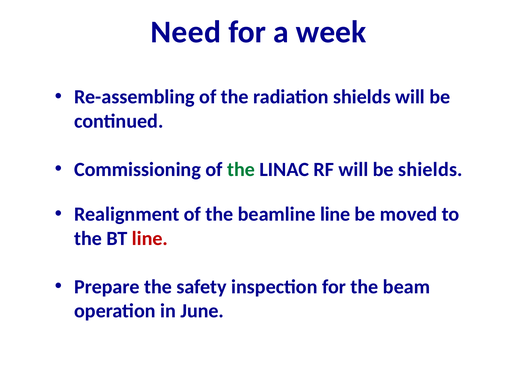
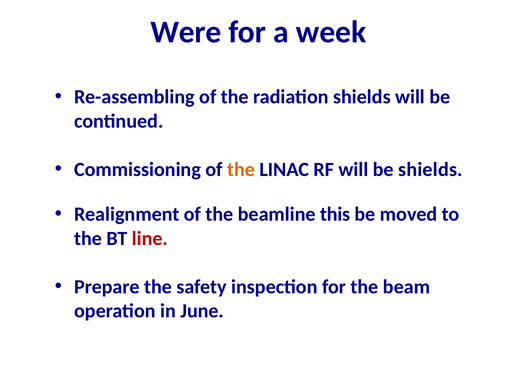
Need: Need -> Were (186, 32)
the colour: green -> orange (241, 169)
beamline line: line -> this (335, 214)
